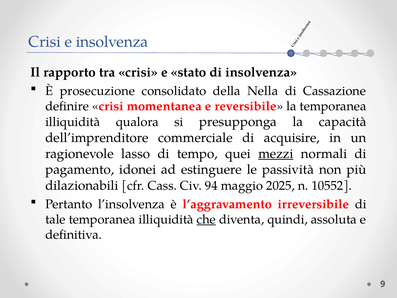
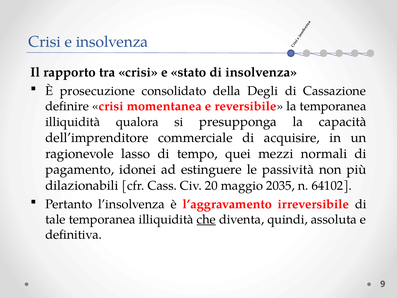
Nella: Nella -> Degli (263, 91)
mezzi underline: present -> none (276, 154)
94: 94 -> 20 (211, 185)
2025: 2025 -> 2035 (280, 185)
10552: 10552 -> 64102 (332, 185)
